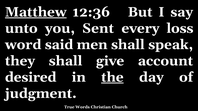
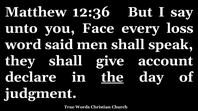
Matthew underline: present -> none (36, 12)
Sent: Sent -> Face (98, 28)
desired: desired -> declare (31, 77)
